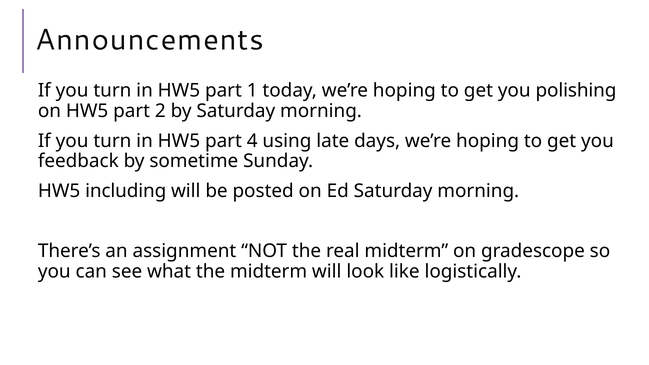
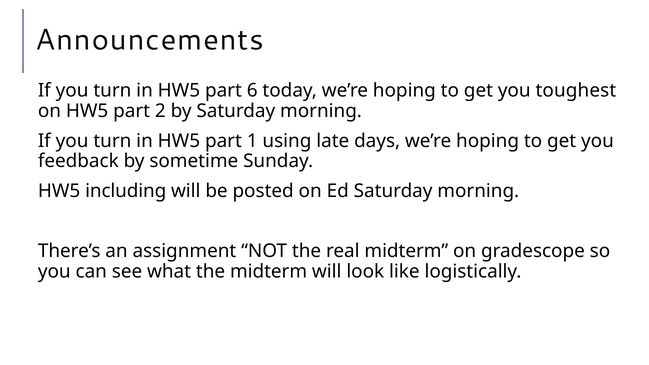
1: 1 -> 6 (252, 90)
polishing: polishing -> toughest (576, 90)
4: 4 -> 1 (252, 141)
